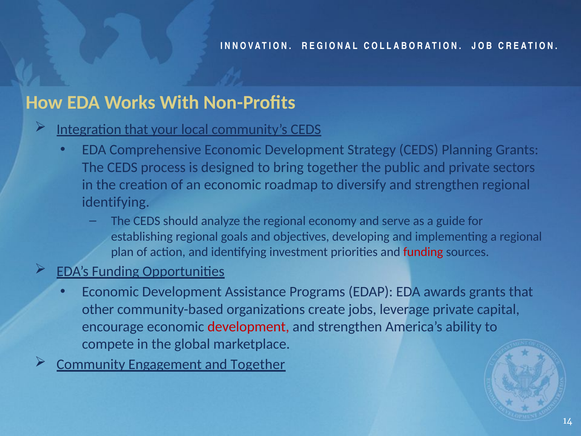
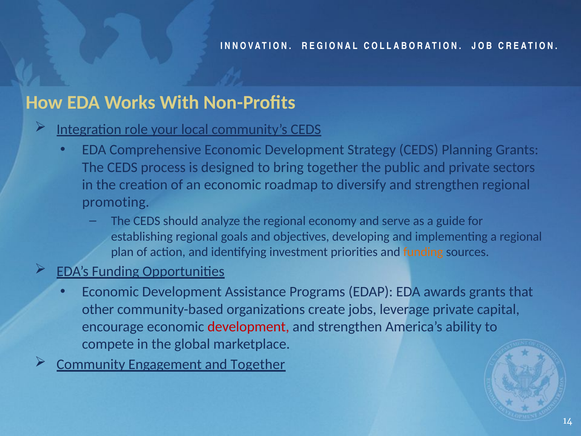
Integration that: that -> role (136, 129)
identifying: identifying -> promoting (116, 202)
funding colour: red -> orange (423, 252)
